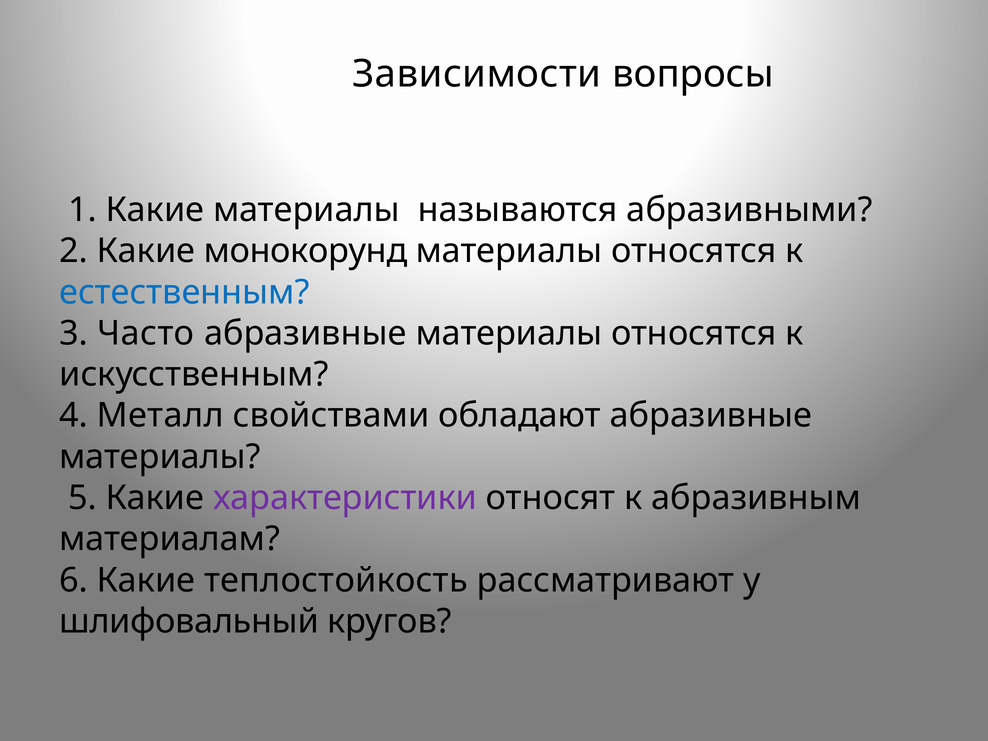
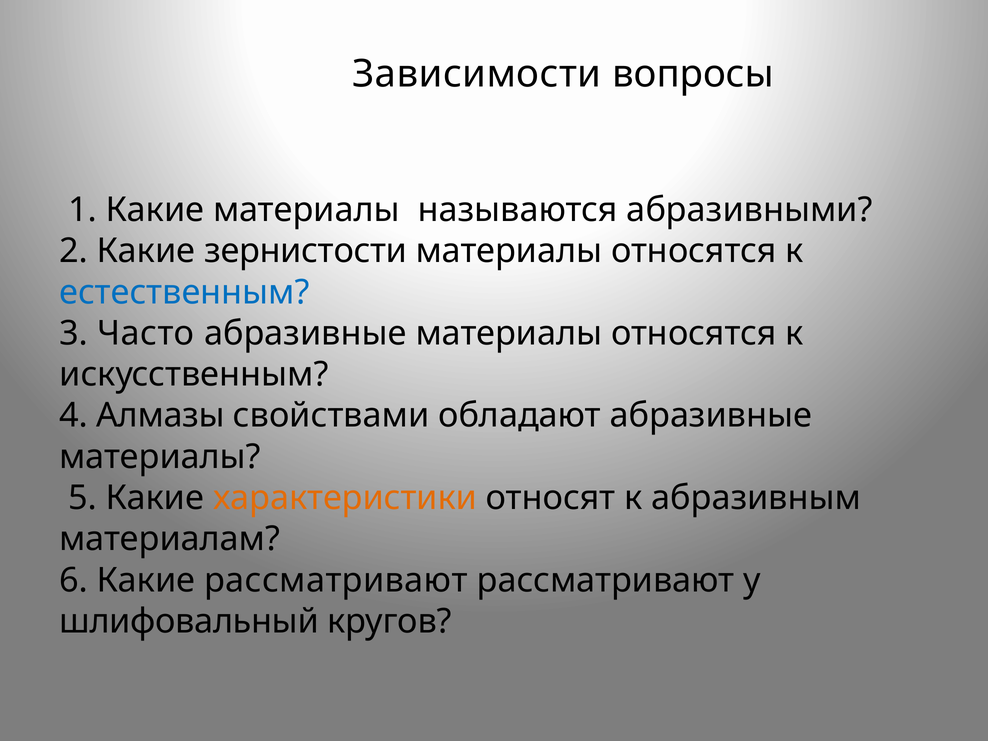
монокорунд: монокорунд -> зернистости (306, 251)
Металл: Металл -> Алмазы (161, 416)
характеристики colour: purple -> orange (345, 498)
Какие теплостойкость: теплостойкость -> рассматривают (336, 580)
